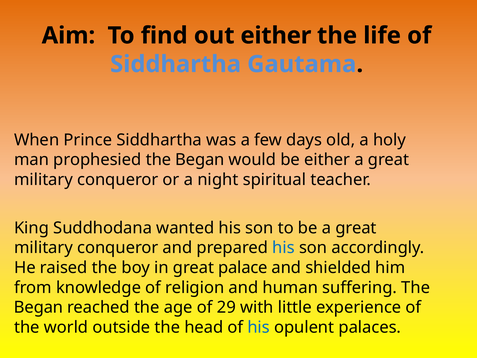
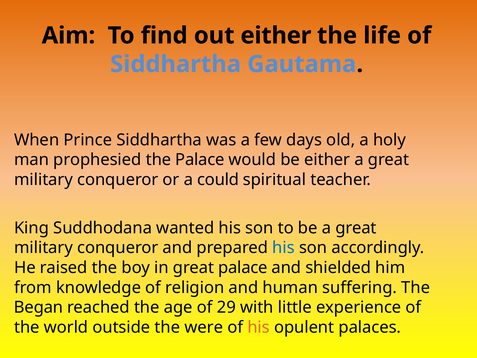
prophesied the Began: Began -> Palace (200, 160)
night: night -> could (218, 180)
head: head -> were (204, 327)
his colour: blue -> orange (259, 327)
